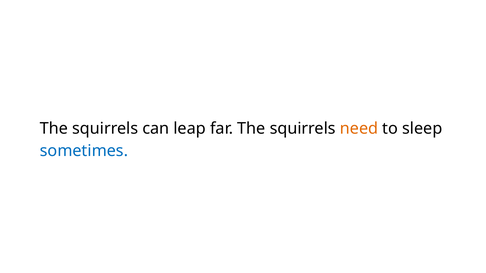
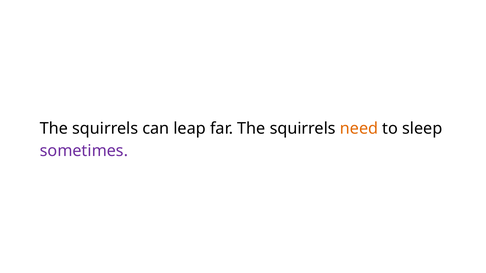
sometimes colour: blue -> purple (84, 151)
